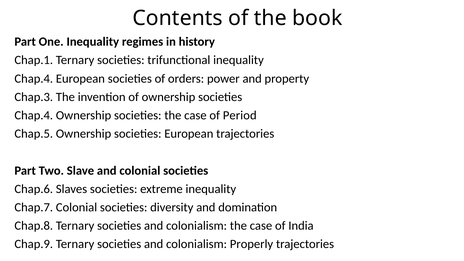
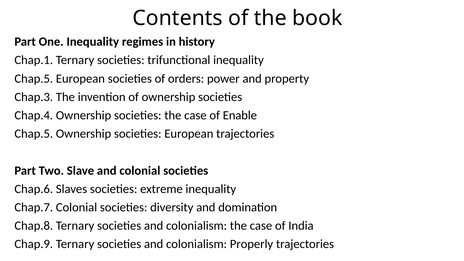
Chap.4: Chap.4 -> Chap.5 (34, 79)
Period: Period -> Enable (240, 115)
